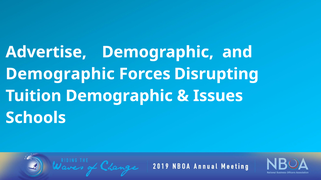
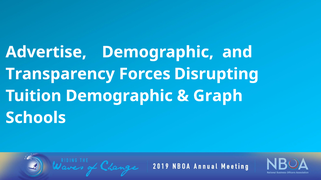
Demographic: Demographic -> Transparency (60, 74)
Issues: Issues -> Graph (218, 96)
